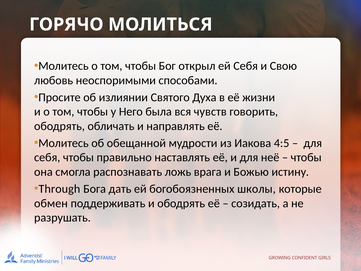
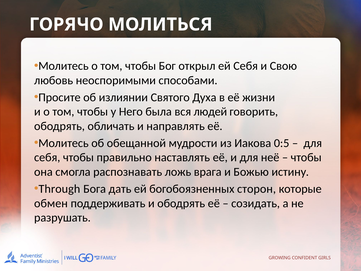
чувств: чувств -> людей (210, 112)
4:5: 4:5 -> 0:5 (282, 143)
школы: школы -> сторон (257, 189)
